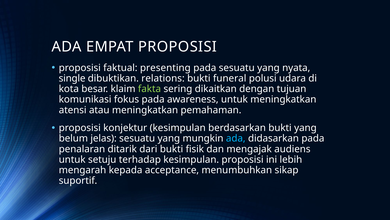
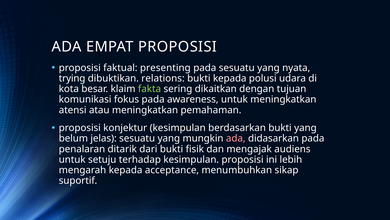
single: single -> trying (72, 78)
bukti funeral: funeral -> kepada (230, 78)
ada colour: light blue -> pink (236, 138)
